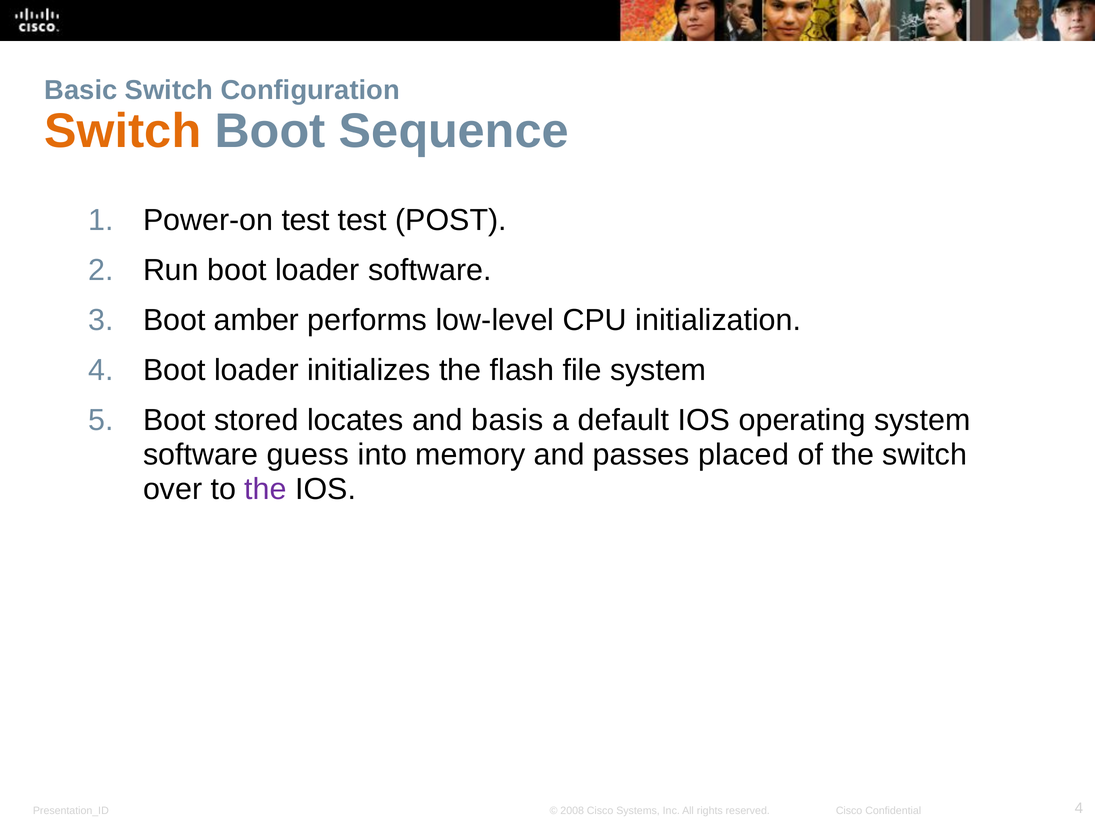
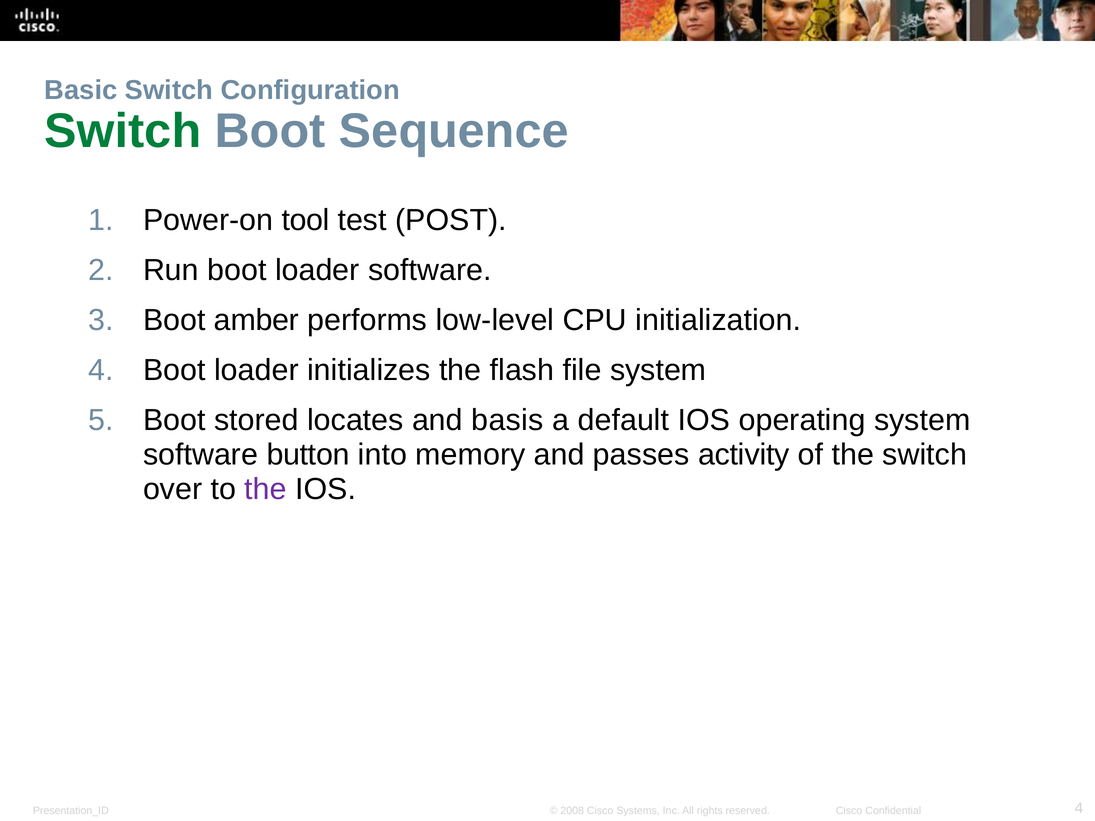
Switch colour: orange -> green (123, 131)
Power-on test: test -> tool (306, 220)
guess: guess -> button (308, 455)
placed: placed -> activity (744, 455)
